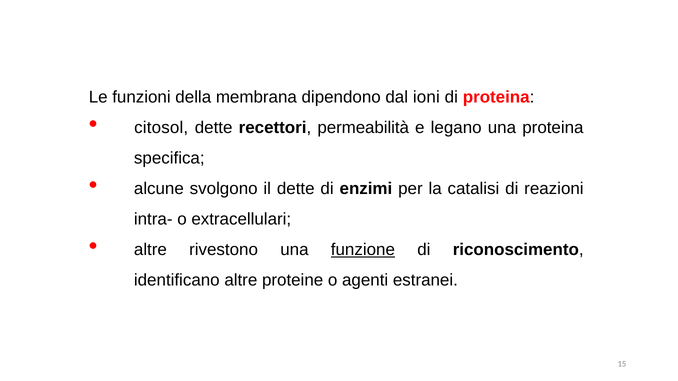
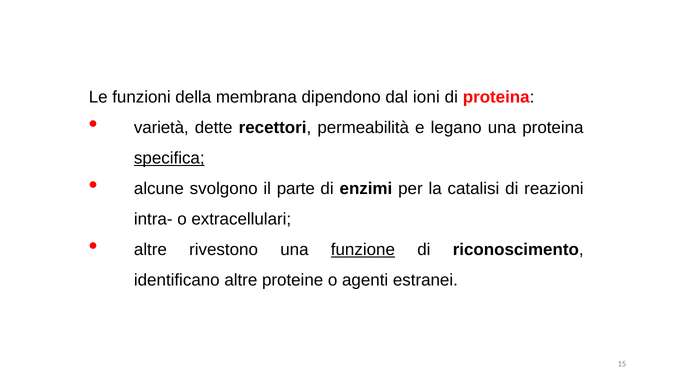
citosol: citosol -> varietà (161, 128)
specifica underline: none -> present (169, 158)
il dette: dette -> parte (296, 189)
